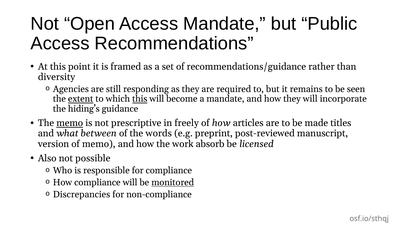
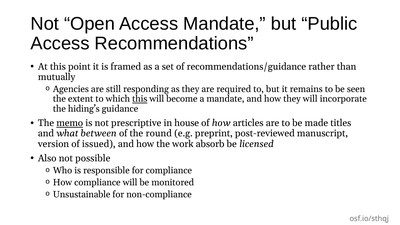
diversity: diversity -> mutually (57, 77)
extent underline: present -> none (81, 99)
freely: freely -> house (187, 123)
words: words -> round (159, 133)
of memo: memo -> issued (99, 144)
monitored underline: present -> none (173, 183)
Discrepancies: Discrepancies -> Unsustainable (82, 195)
